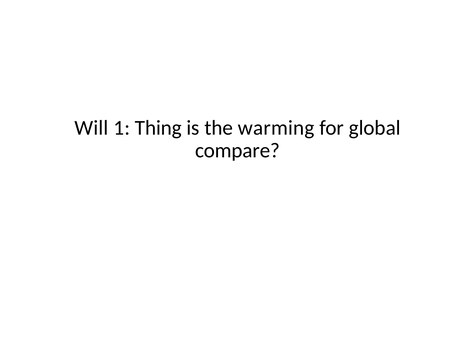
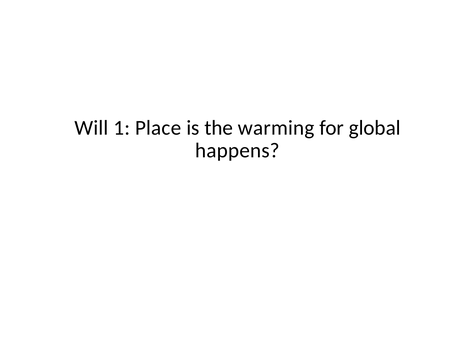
Thing: Thing -> Place (158, 127)
compare: compare -> happens (237, 150)
